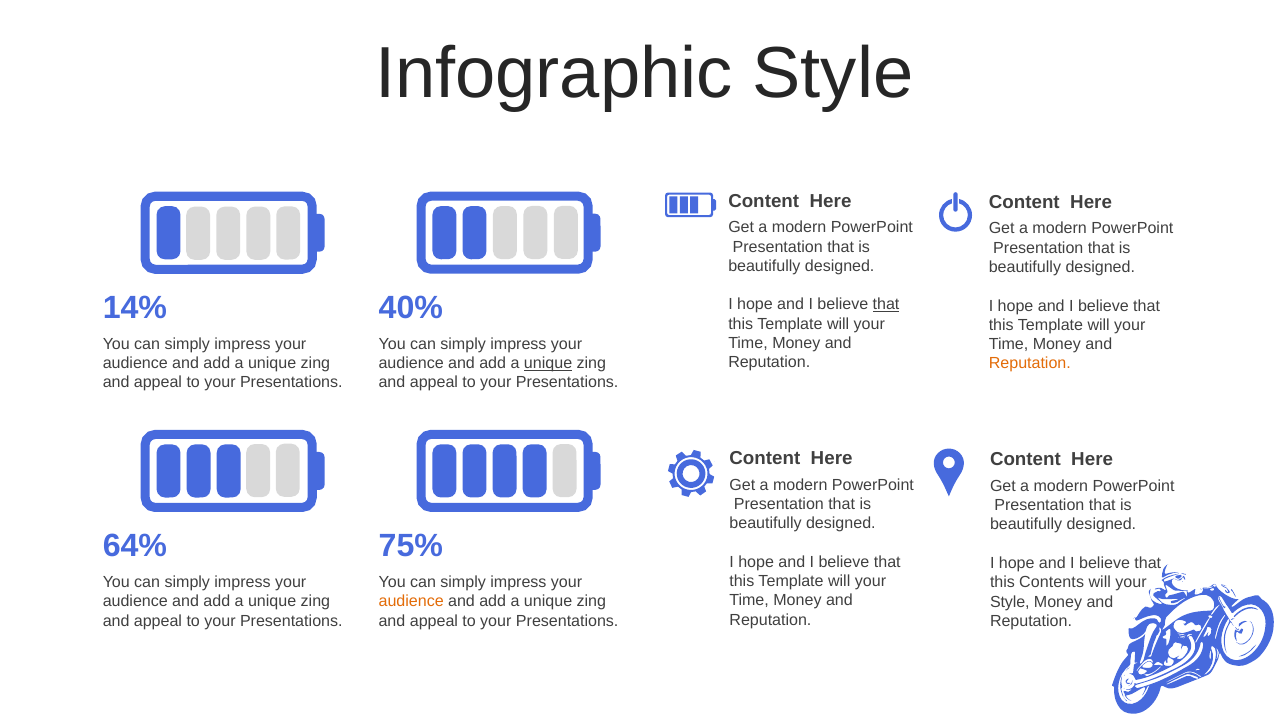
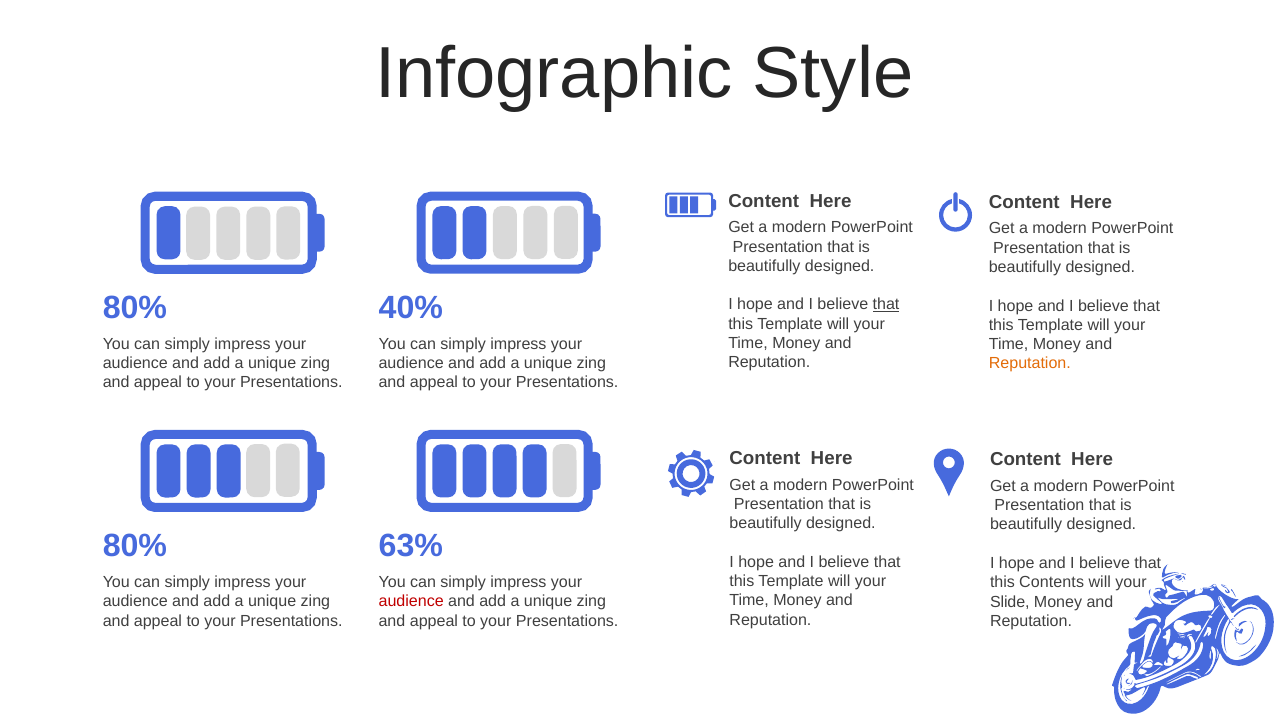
14%: 14% -> 80% (135, 308)
unique underline: present -> none (548, 363)
64%: 64% -> 80% (135, 546)
75%: 75% -> 63% (411, 546)
audience colour: orange -> red (411, 602)
Style: Style -> Slide (1010, 602)
